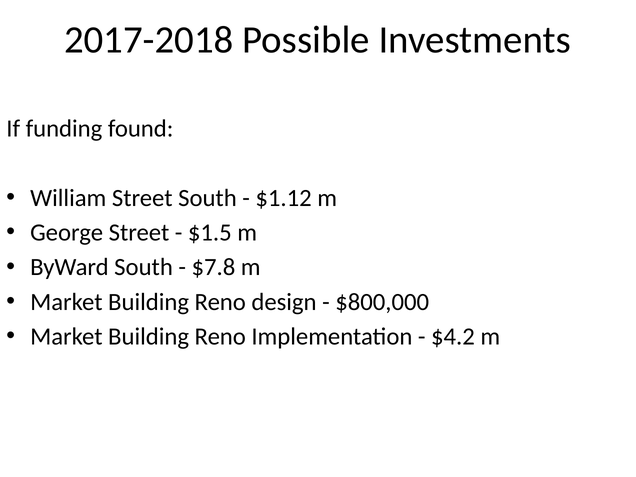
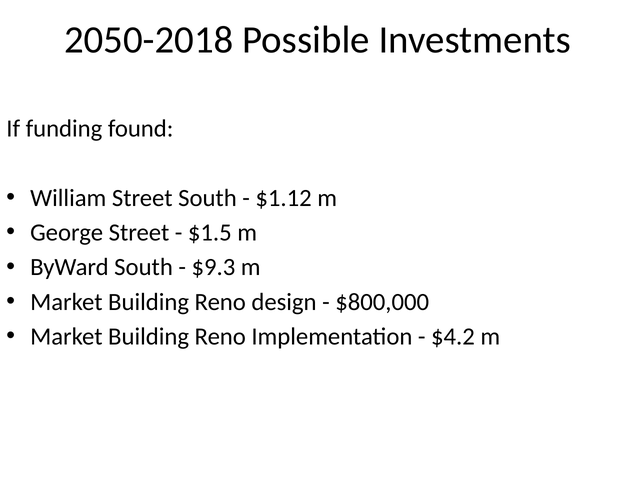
2017-2018: 2017-2018 -> 2050-2018 (149, 40)
$7.8: $7.8 -> $9.3 (213, 267)
